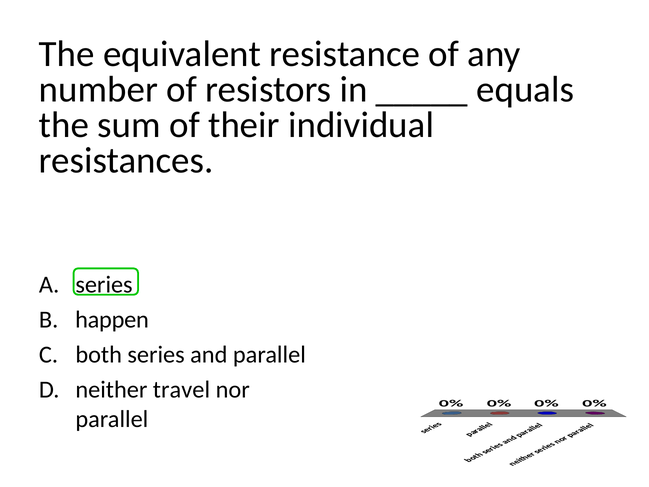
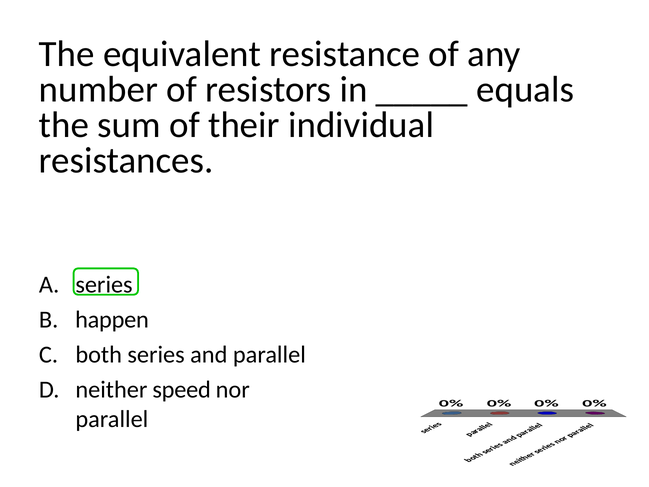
travel: travel -> speed (182, 390)
